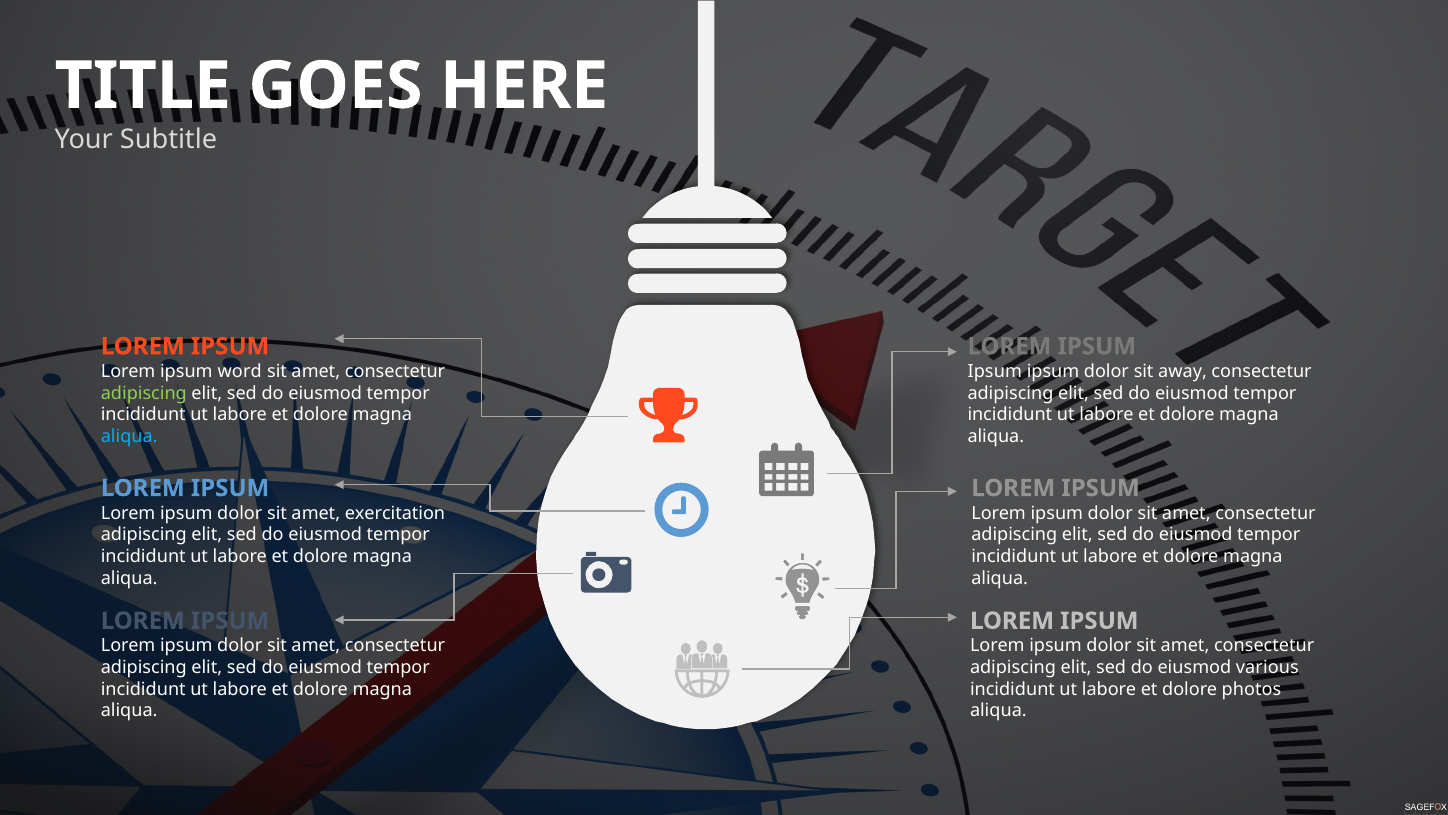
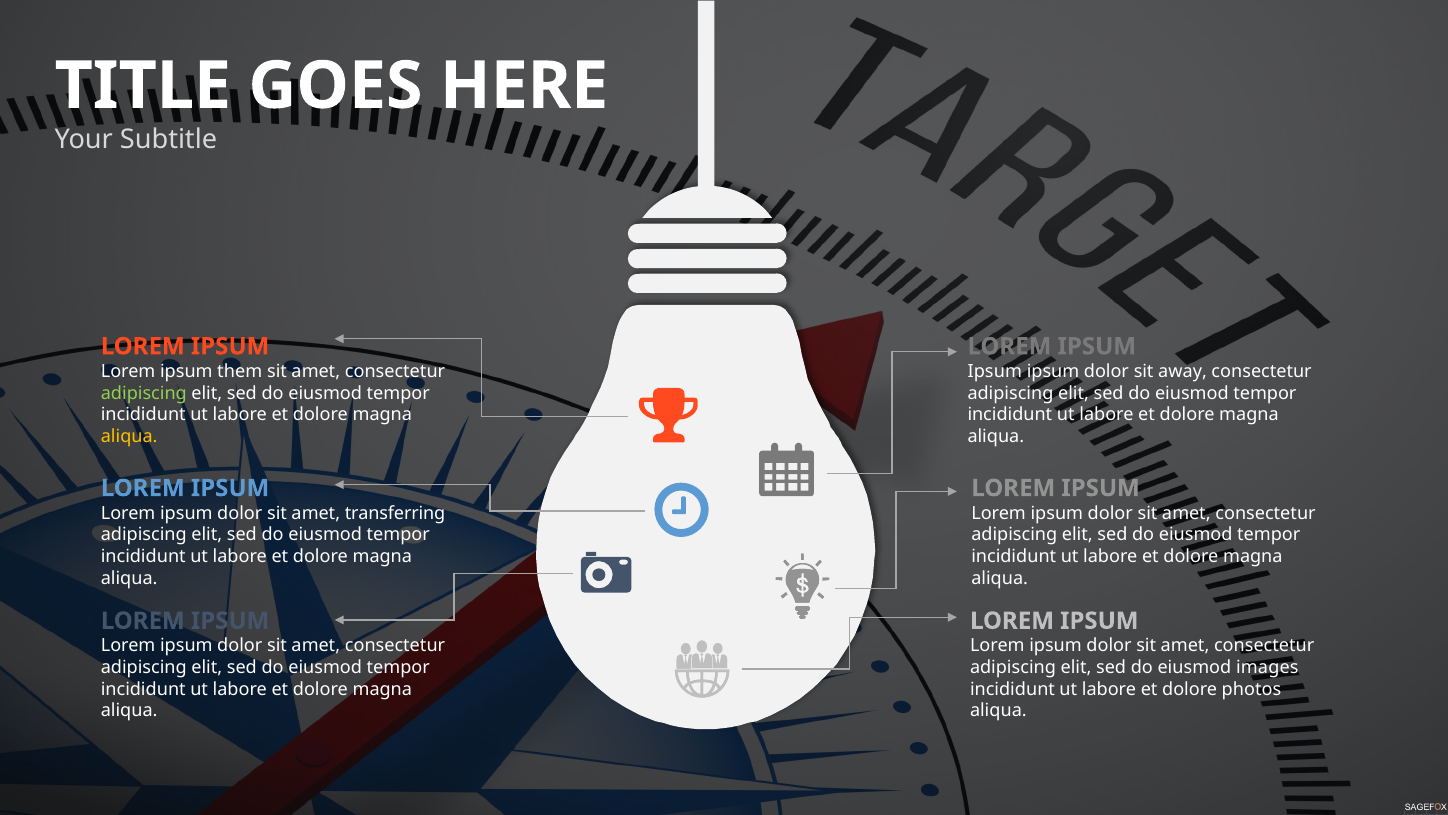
word: word -> them (240, 371)
aliqua colour: light blue -> yellow (129, 436)
exercitation: exercitation -> transferring (395, 513)
various: various -> images (1267, 667)
